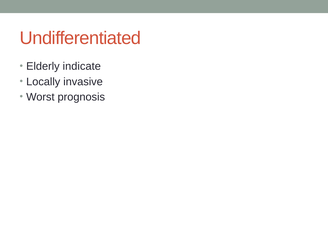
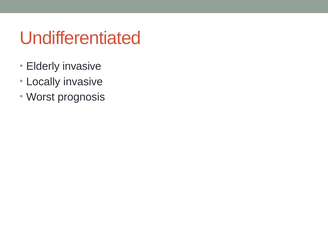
Elderly indicate: indicate -> invasive (82, 66)
